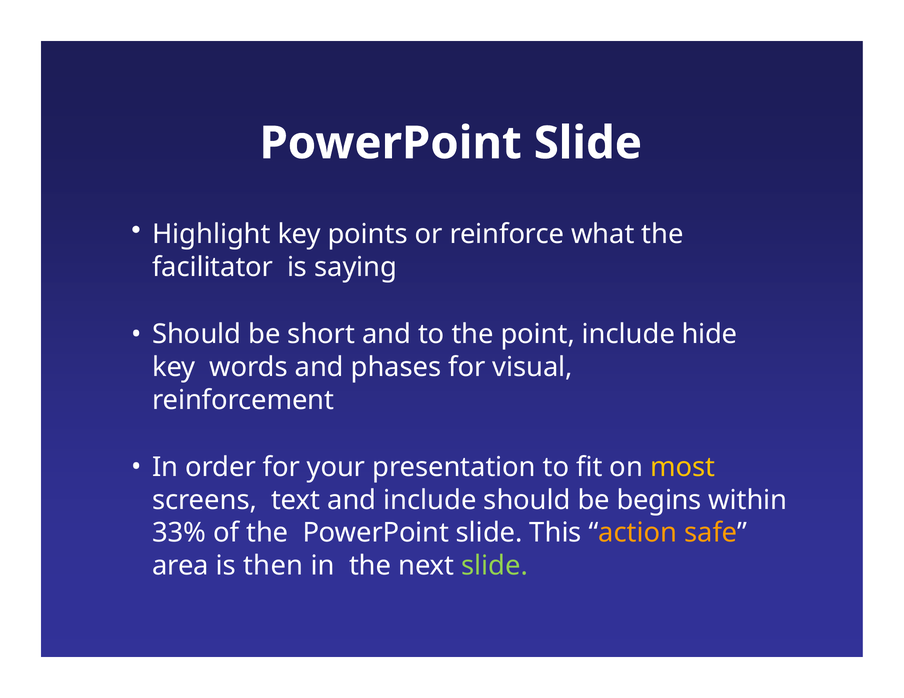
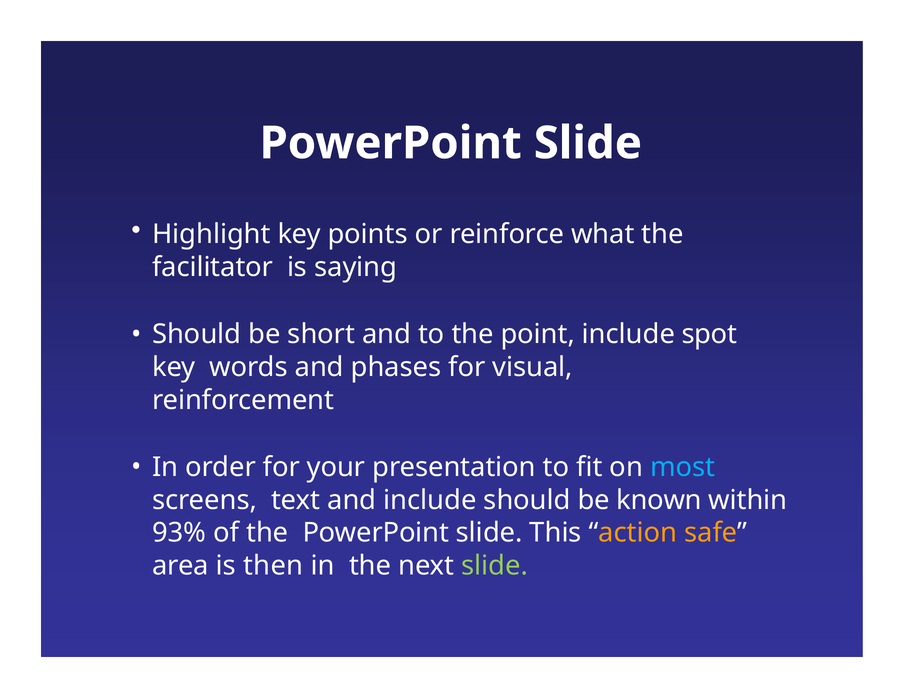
hide: hide -> spot (709, 335)
most colour: yellow -> light blue (683, 468)
begins: begins -> known (659, 500)
33%: 33% -> 93% (179, 533)
